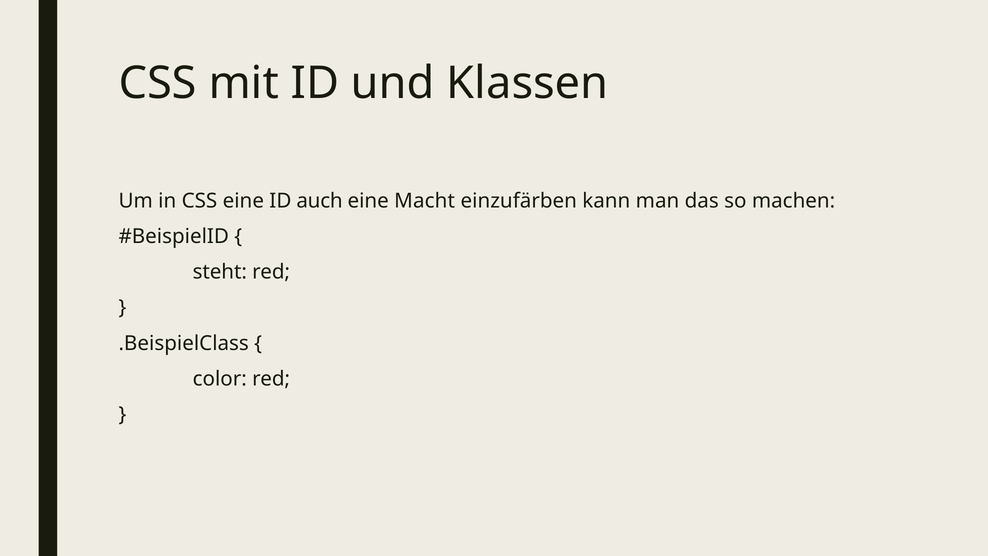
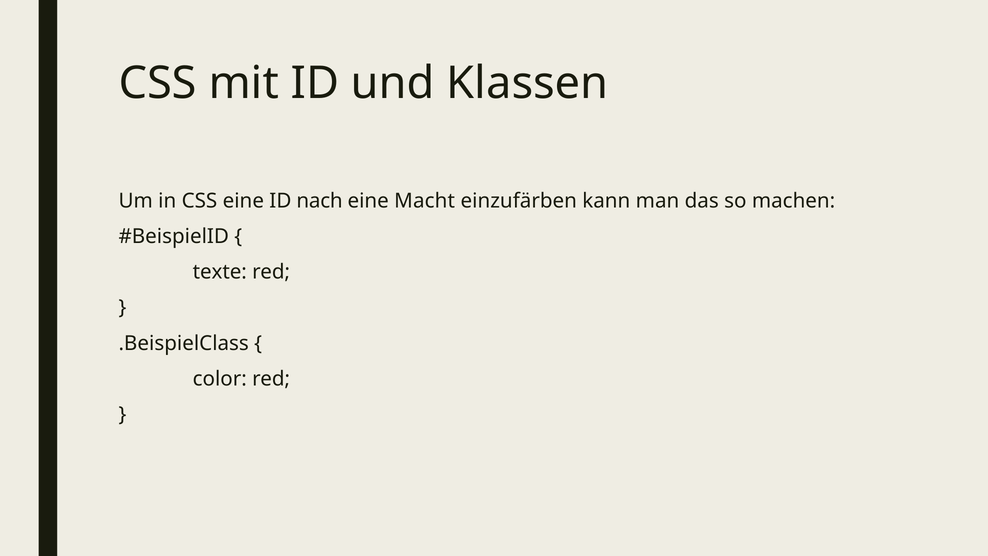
auch: auch -> nach (320, 201)
steht: steht -> texte (220, 272)
